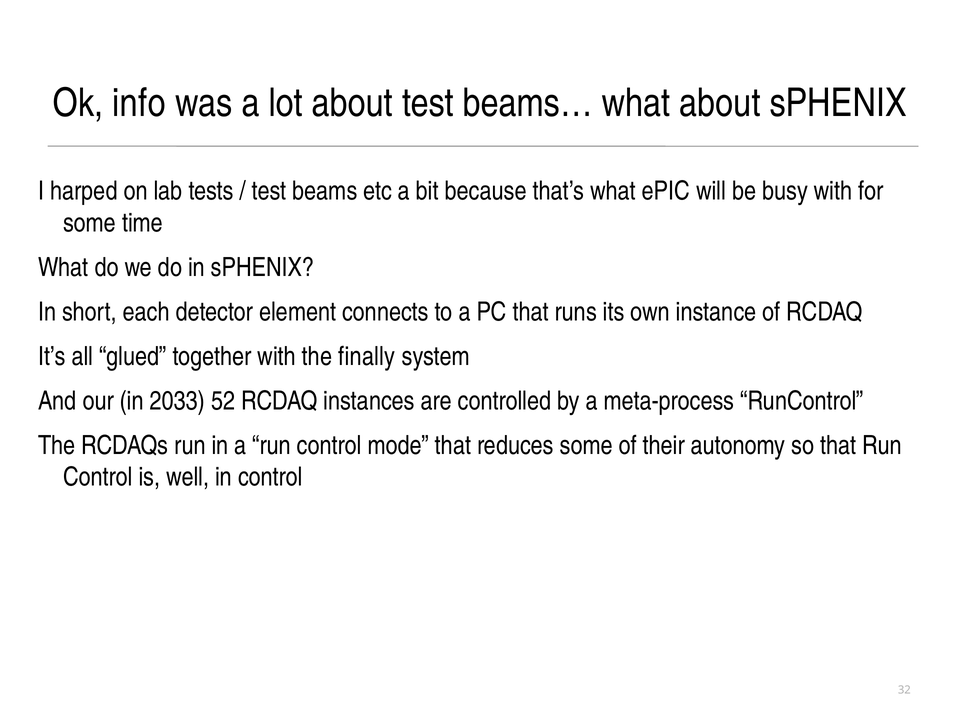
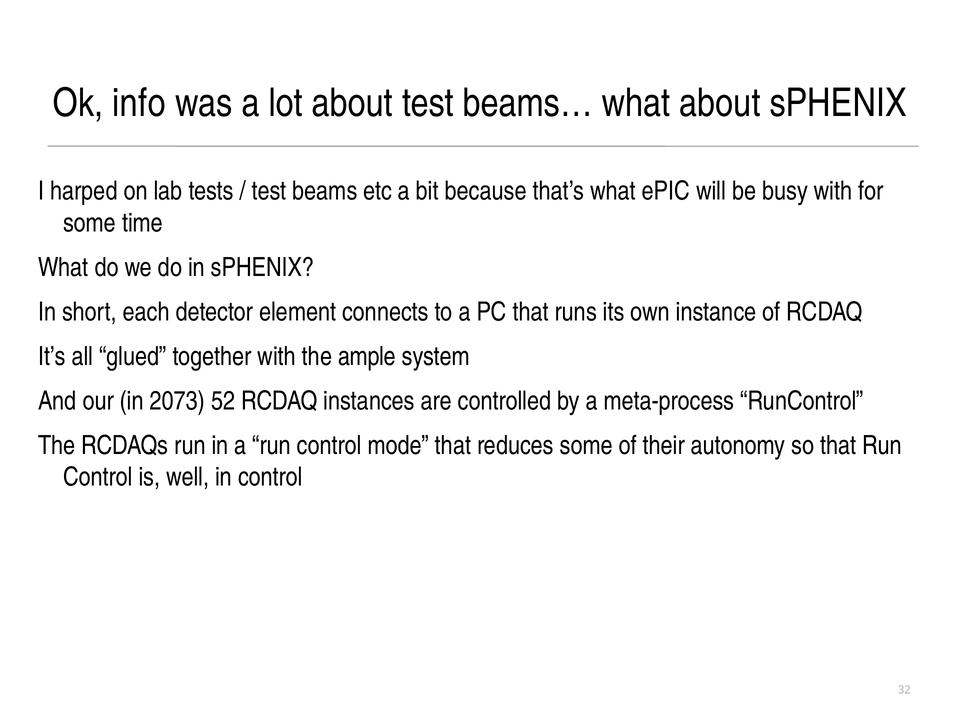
finally: finally -> ample (367, 357)
2033: 2033 -> 2073 (177, 401)
